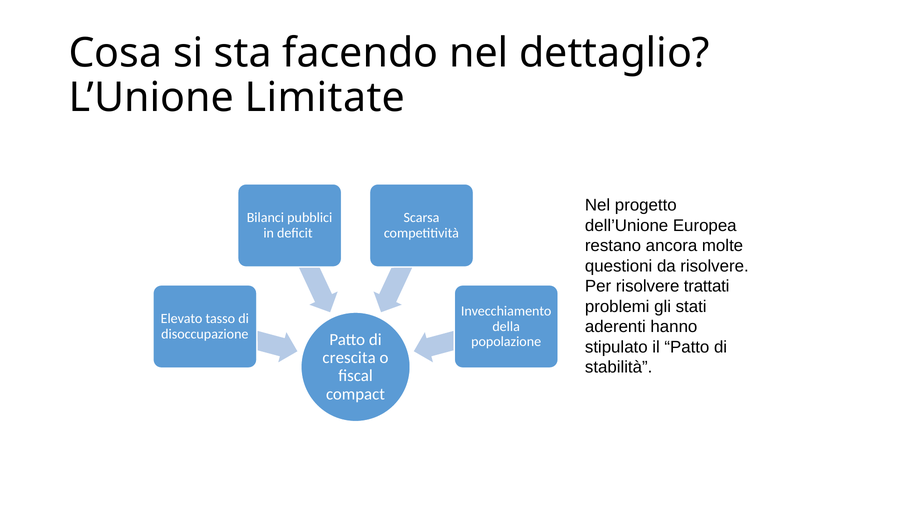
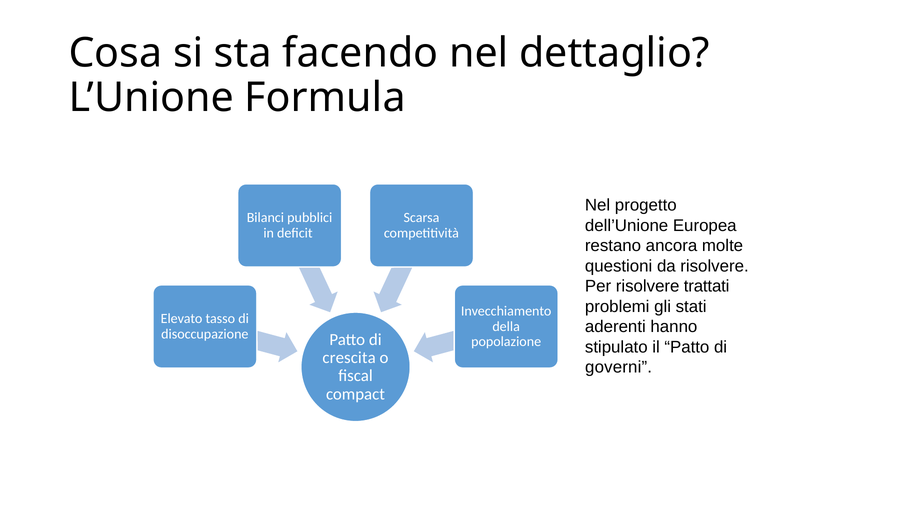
Limitate: Limitate -> Formula (325, 98)
stabilità: stabilità -> governi (619, 367)
